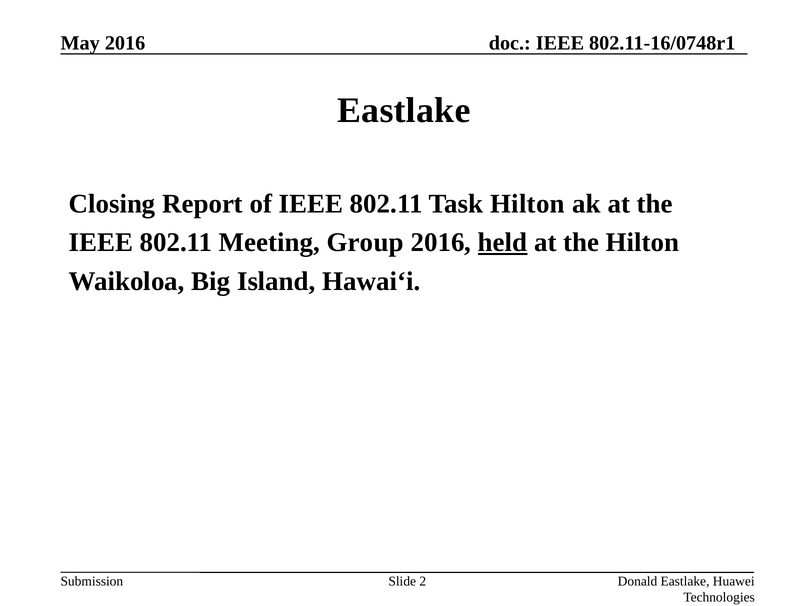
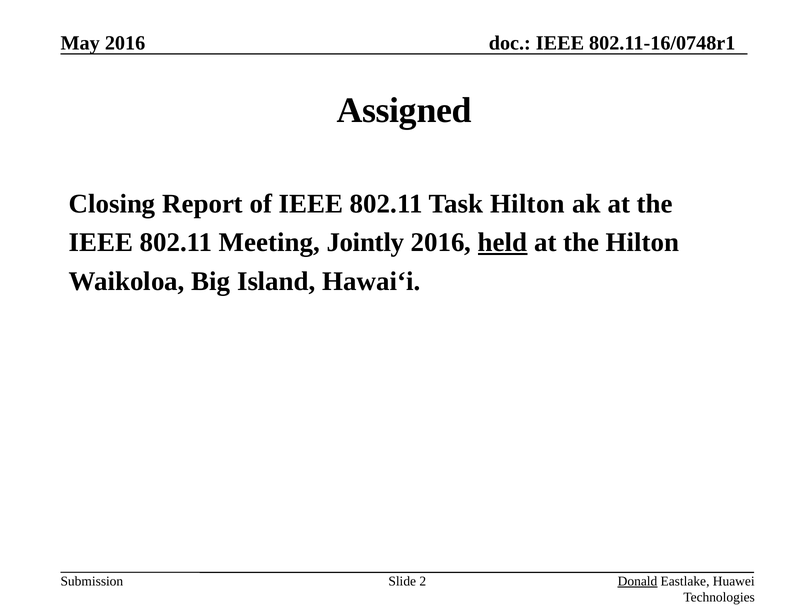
Eastlake: Eastlake -> Assigned (404, 110)
Group: Group -> Jointly (365, 242)
Donald underline: none -> present (638, 581)
